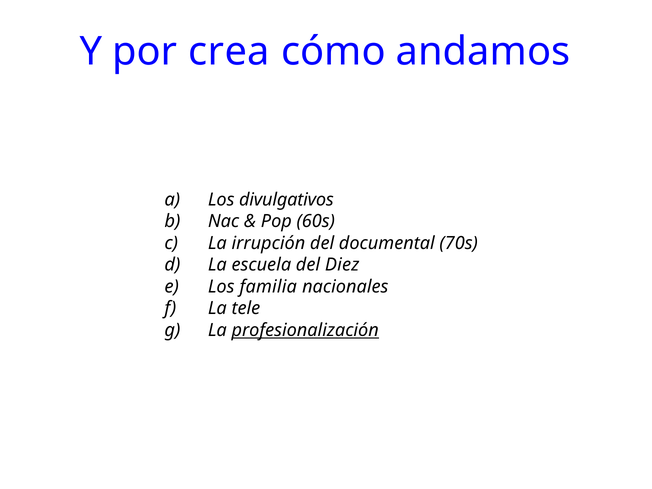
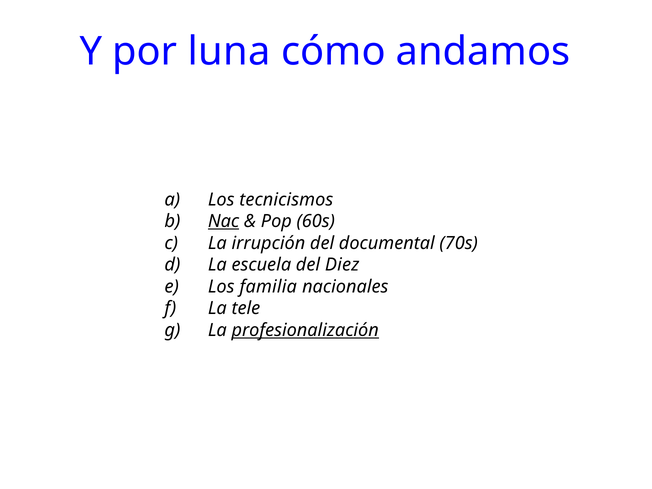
crea: crea -> luna (229, 52)
divulgativos: divulgativos -> tecnicismos (286, 200)
Nac underline: none -> present (224, 221)
